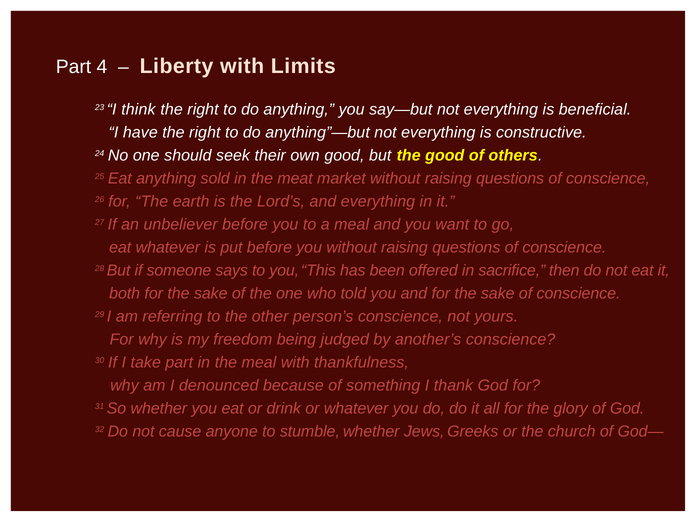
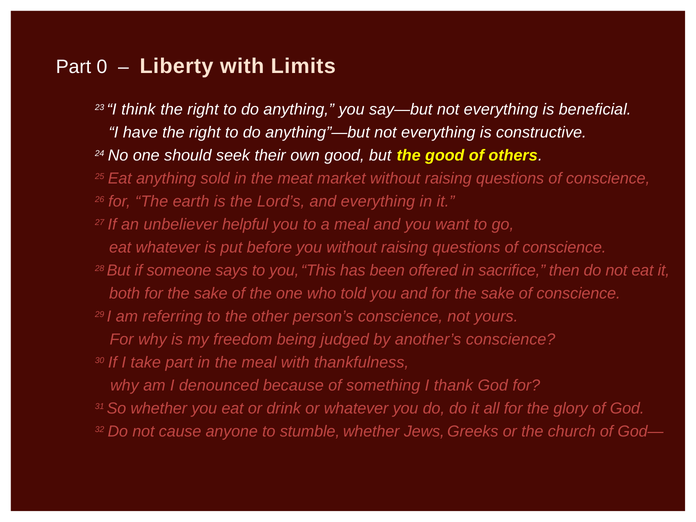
4: 4 -> 0 (102, 67)
unbeliever before: before -> helpful (245, 224)
